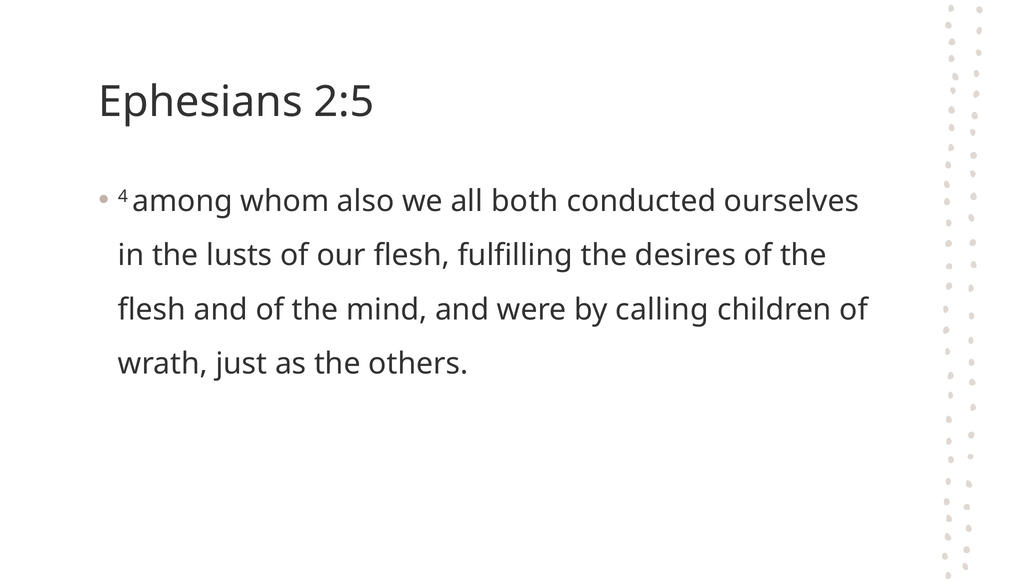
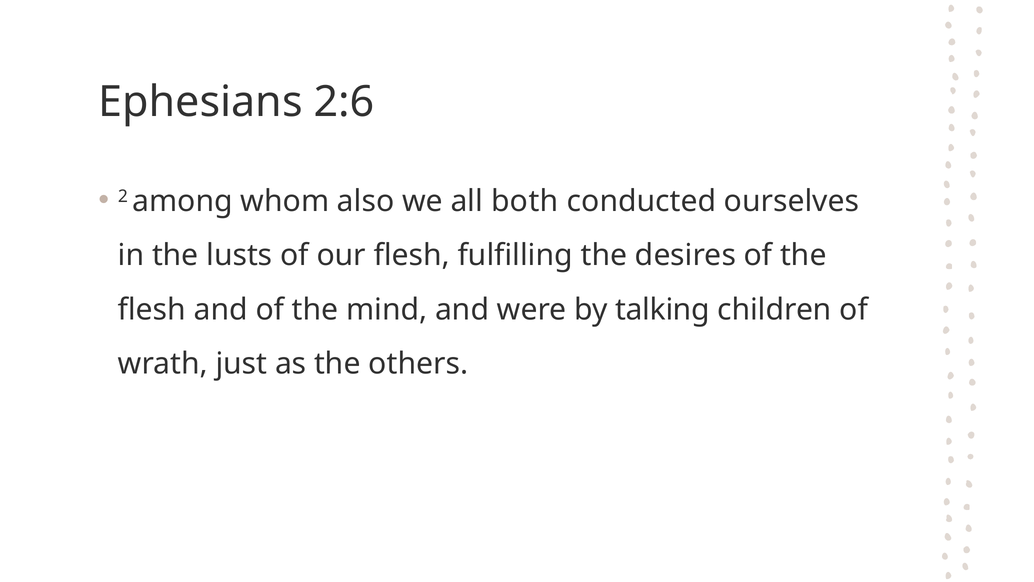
2:5: 2:5 -> 2:6 (344, 102)
4: 4 -> 2 (123, 196)
calling: calling -> talking (662, 309)
